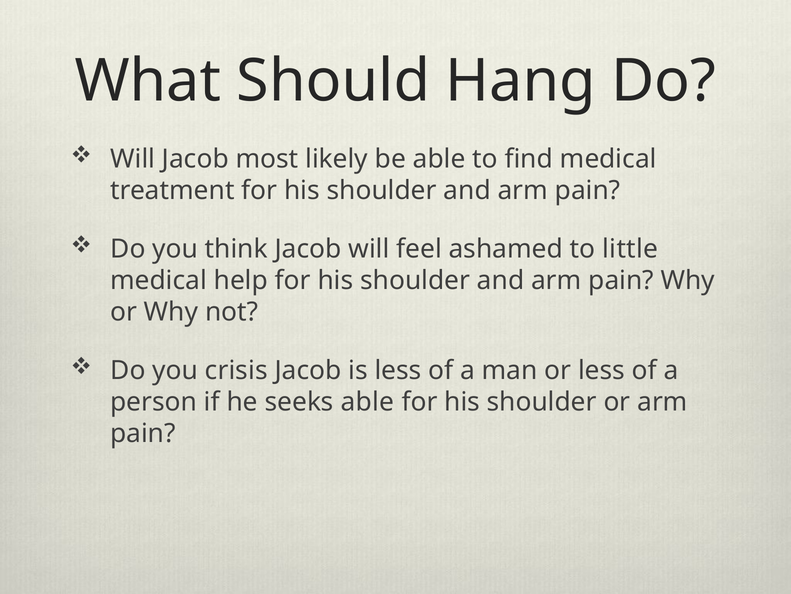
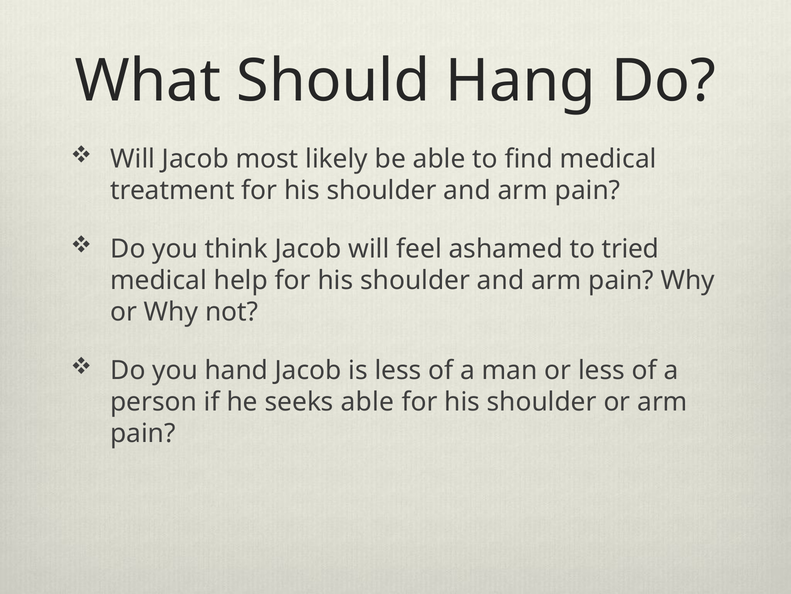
little: little -> tried (630, 249)
crisis: crisis -> hand (236, 370)
